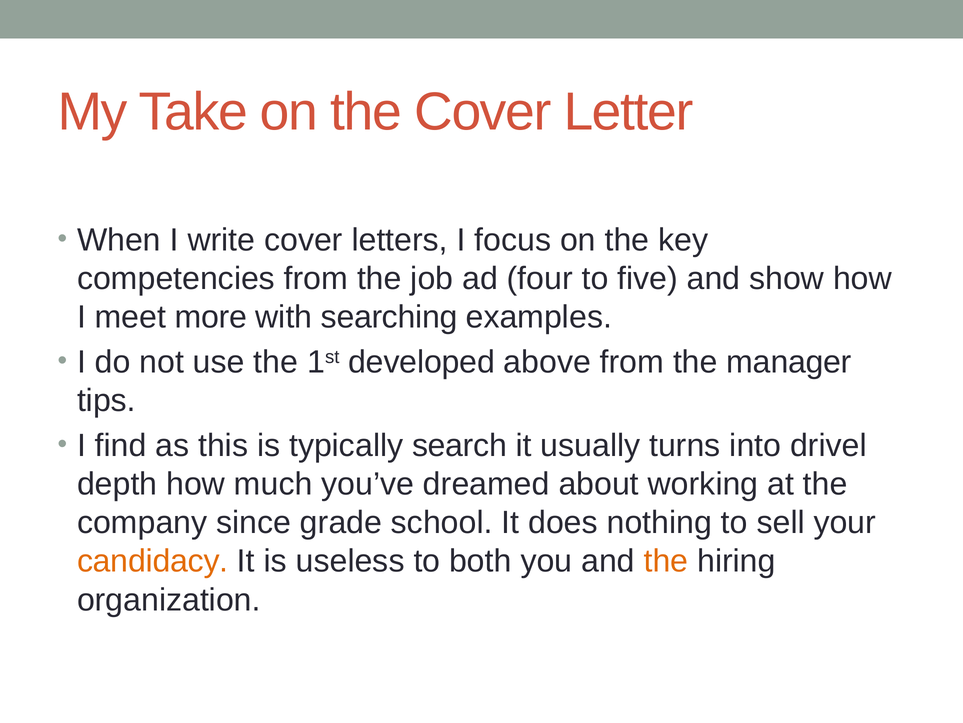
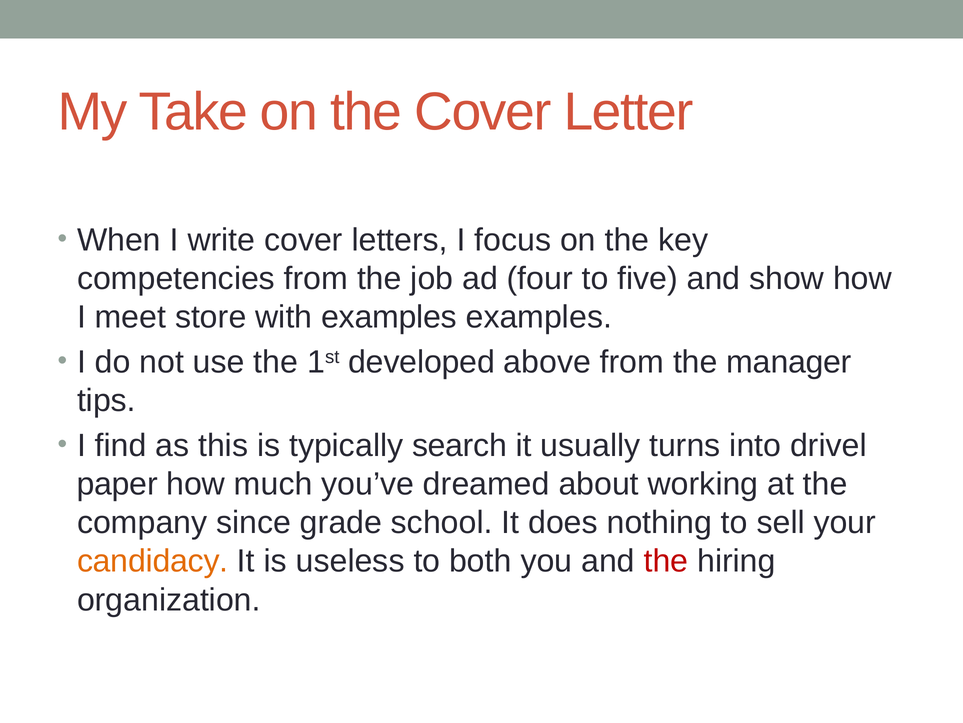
more: more -> store (211, 317)
with searching: searching -> examples (389, 317)
depth: depth -> paper (117, 484)
the colour: orange -> red (666, 561)
